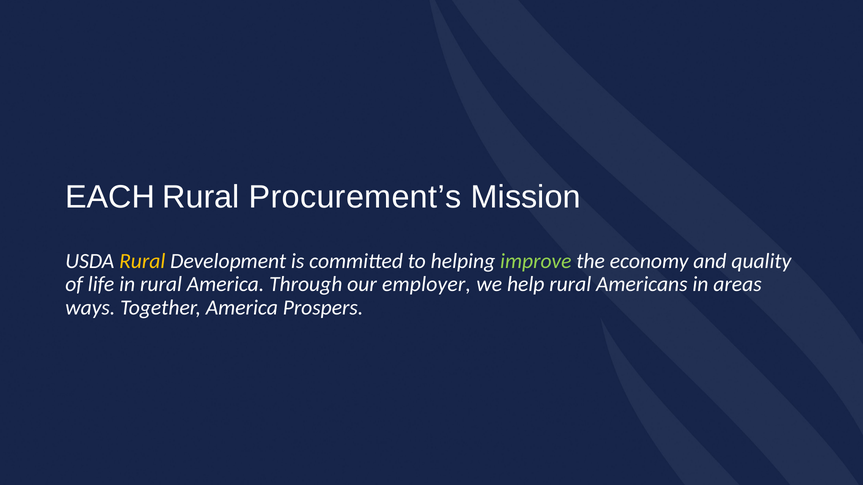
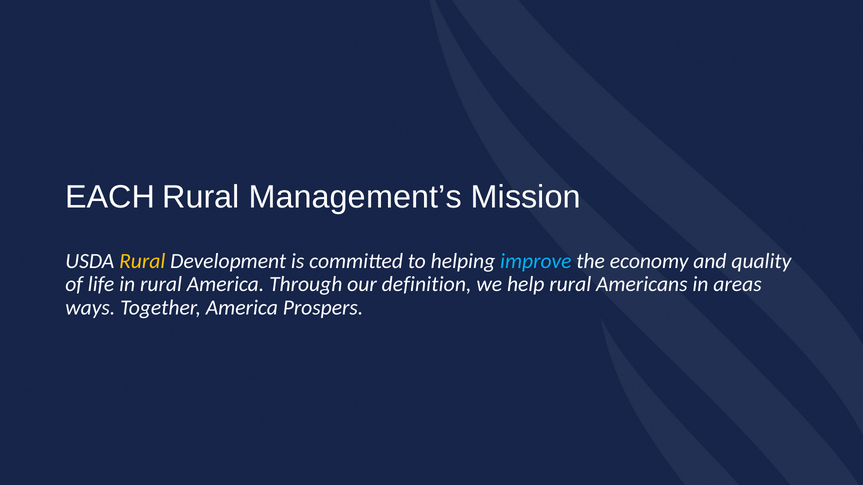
Procurement’s: Procurement’s -> Management’s (355, 197)
improve colour: light green -> light blue (536, 261)
employer: employer -> definition (427, 285)
